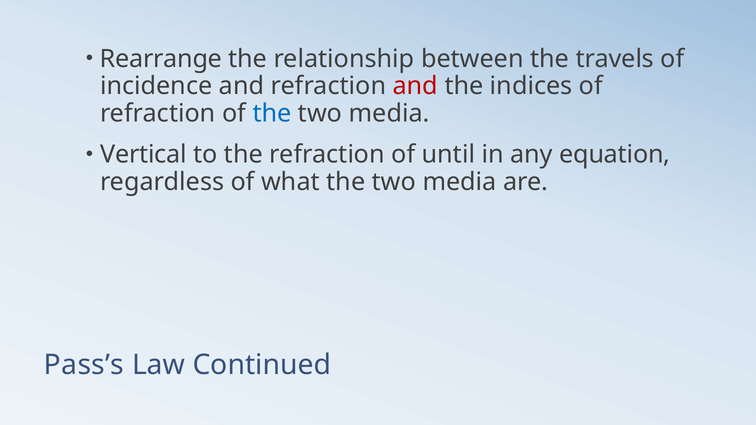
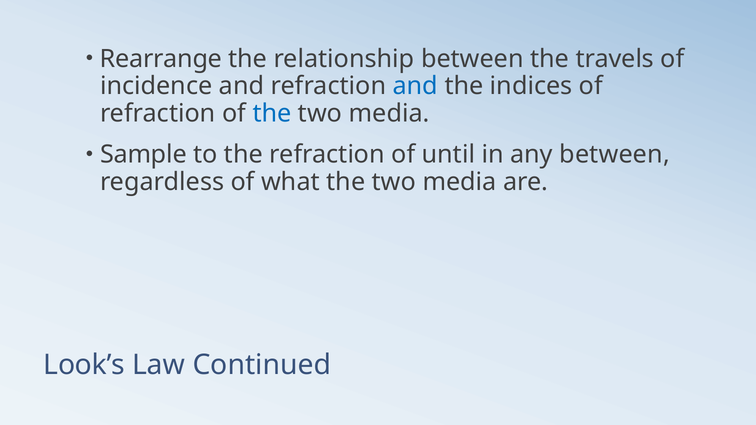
and colour: red -> blue (415, 86)
Vertical: Vertical -> Sample (143, 155)
any equation: equation -> between (615, 155)
Pass’s: Pass’s -> Look’s (84, 365)
